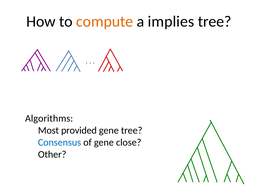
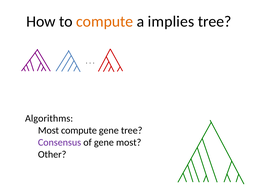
Most provided: provided -> compute (79, 131)
Consensus colour: blue -> purple (60, 143)
gene close: close -> most (129, 143)
